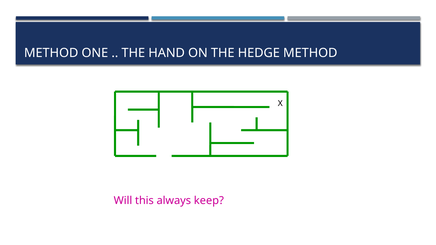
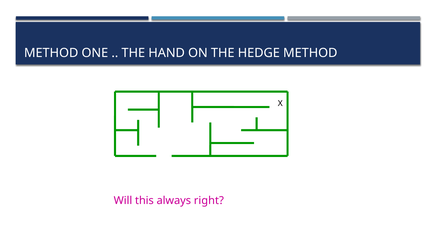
keep: keep -> right (209, 201)
